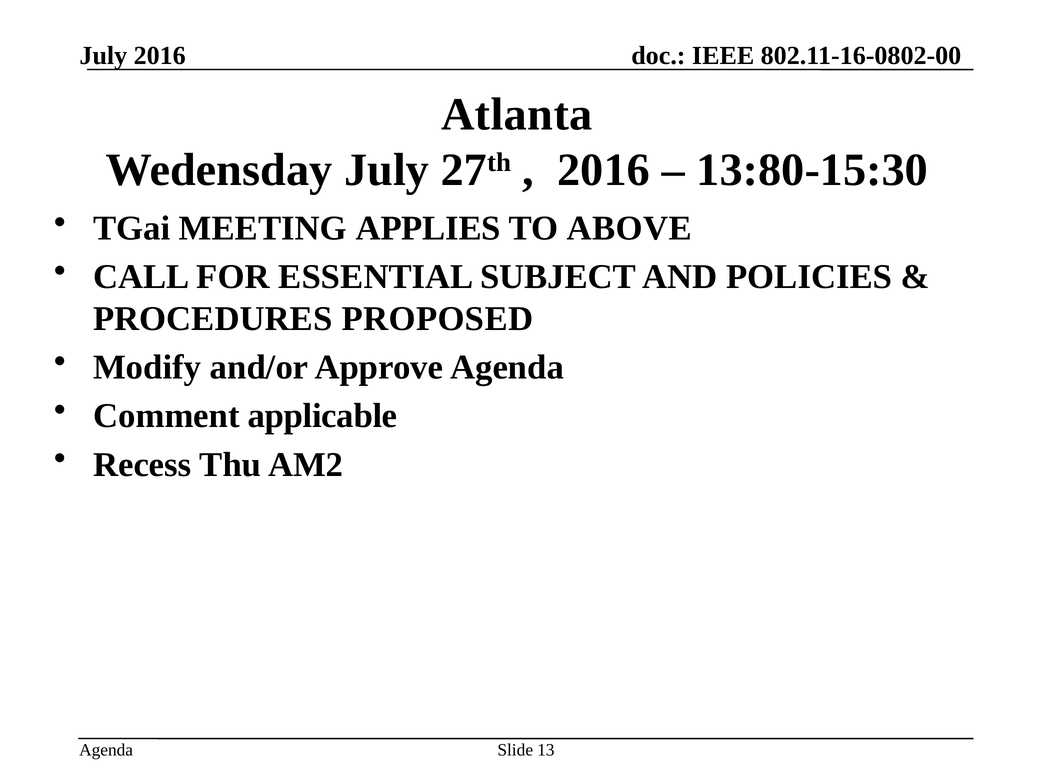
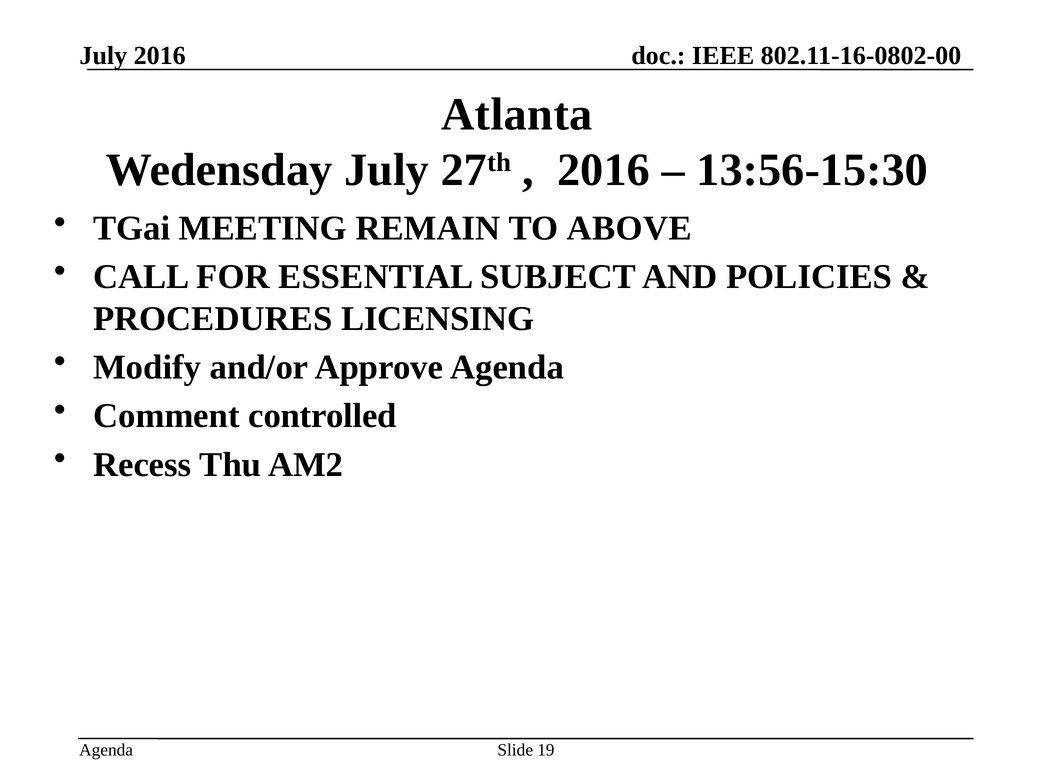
13:80-15:30: 13:80-15:30 -> 13:56-15:30 (812, 170)
APPLIES: APPLIES -> REMAIN (428, 228)
PROPOSED: PROPOSED -> LICENSING (438, 319)
applicable: applicable -> controlled (322, 416)
13: 13 -> 19 (546, 750)
